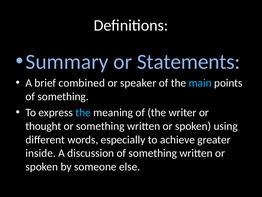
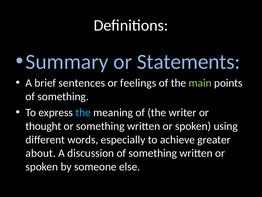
combined: combined -> sentences (82, 83)
speaker: speaker -> feelings (138, 83)
main colour: light blue -> light green (200, 83)
inside: inside -> about (41, 153)
